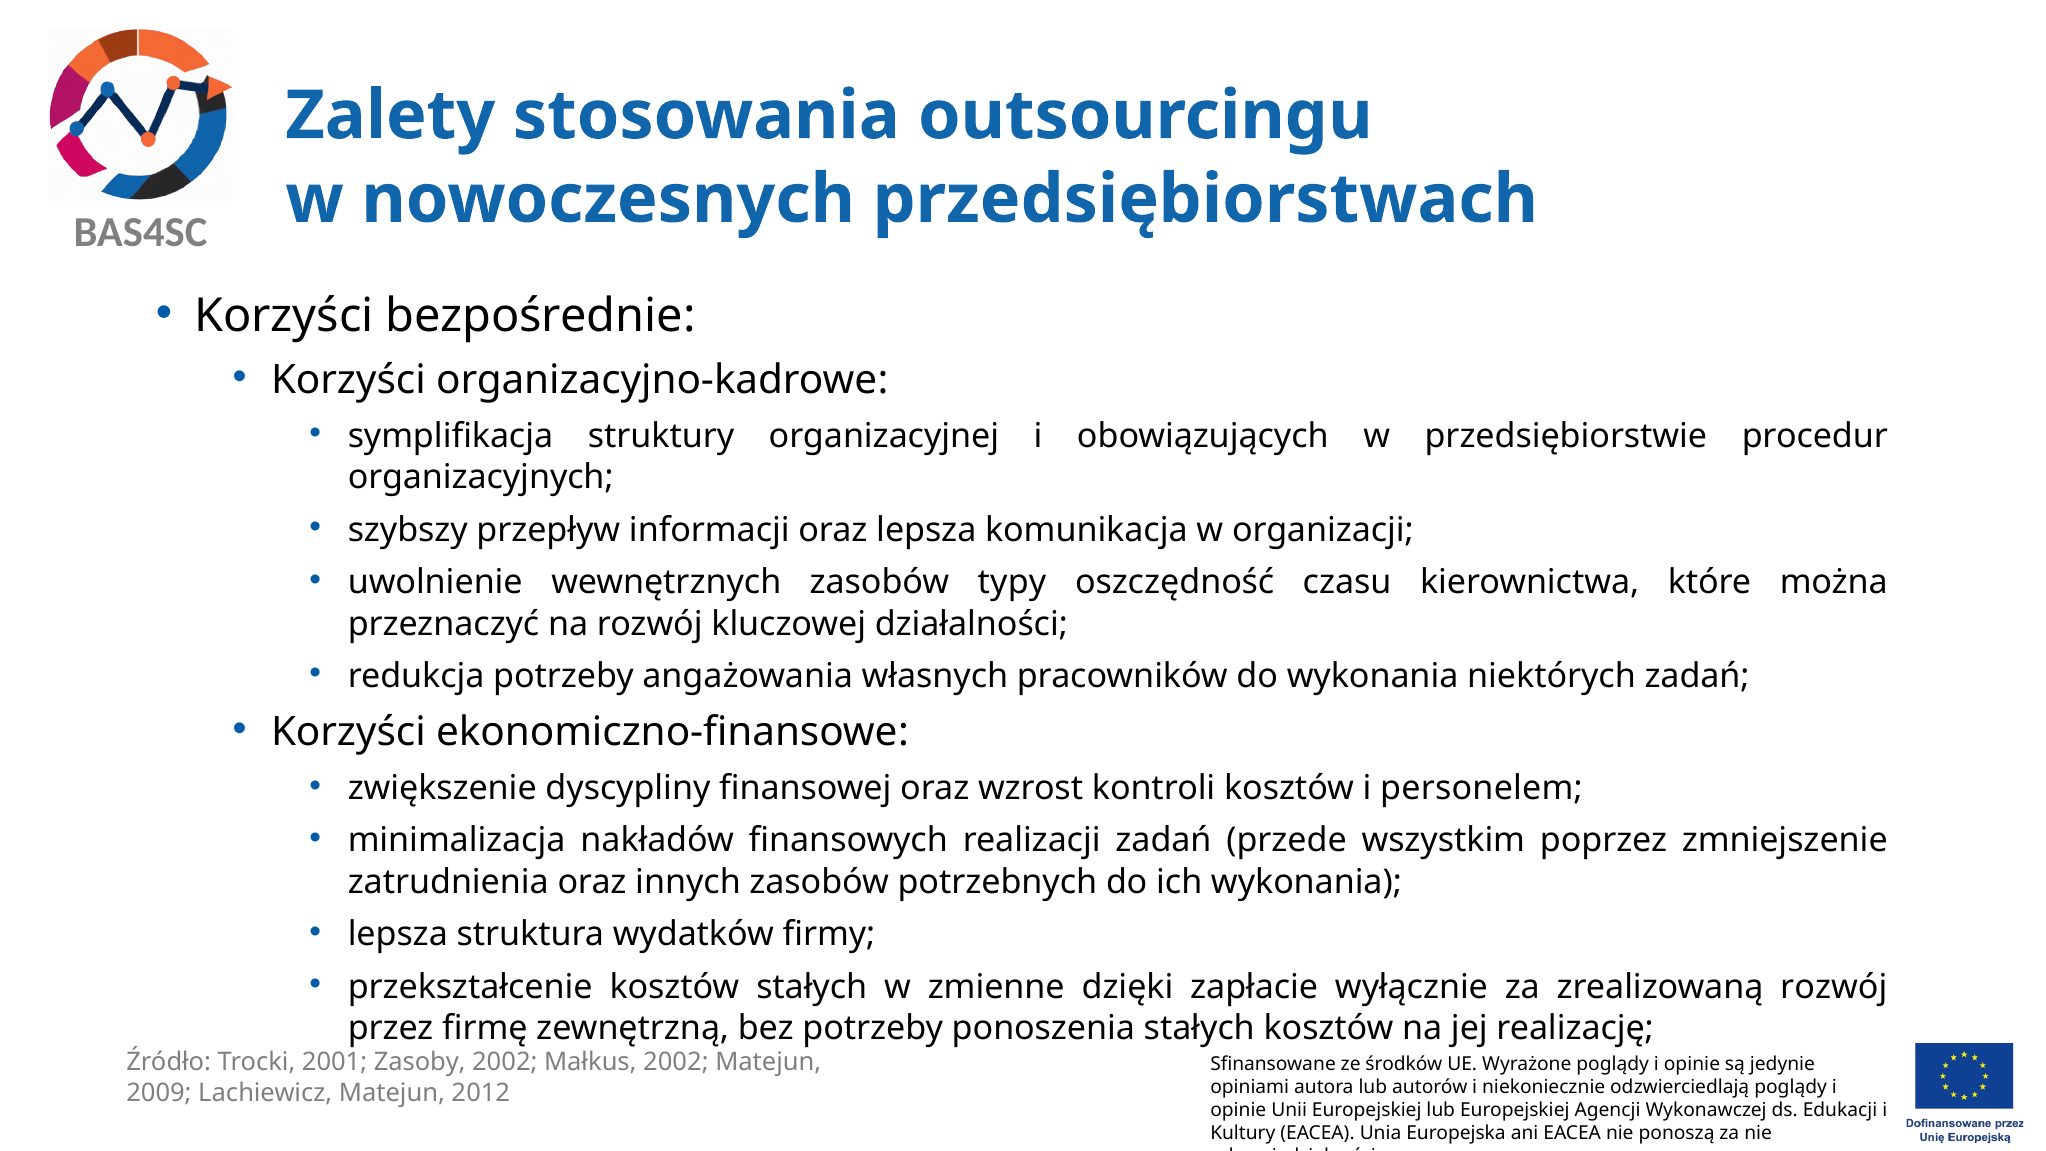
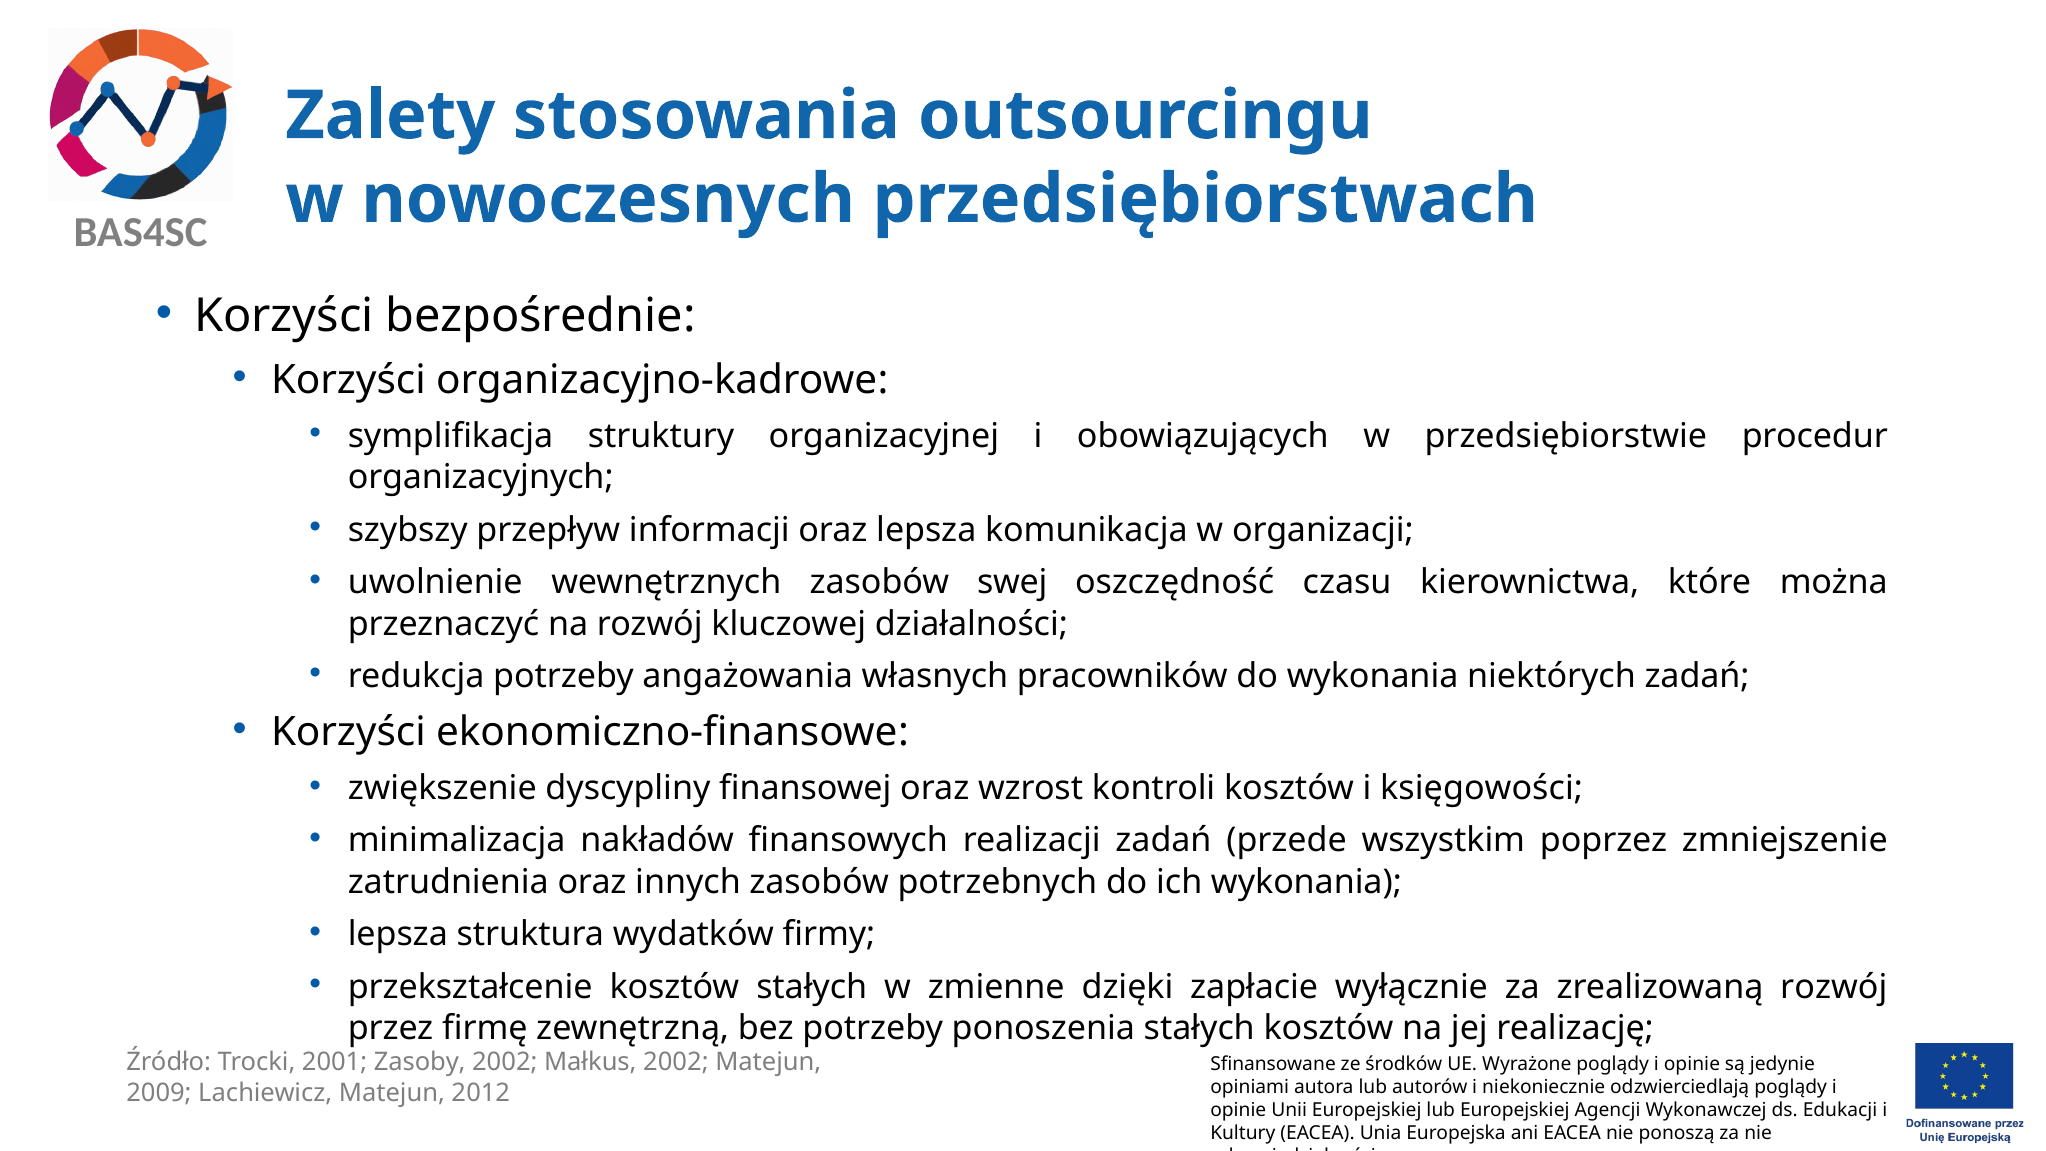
typy: typy -> swej (1012, 582)
personelem: personelem -> księgowości (1482, 788)
